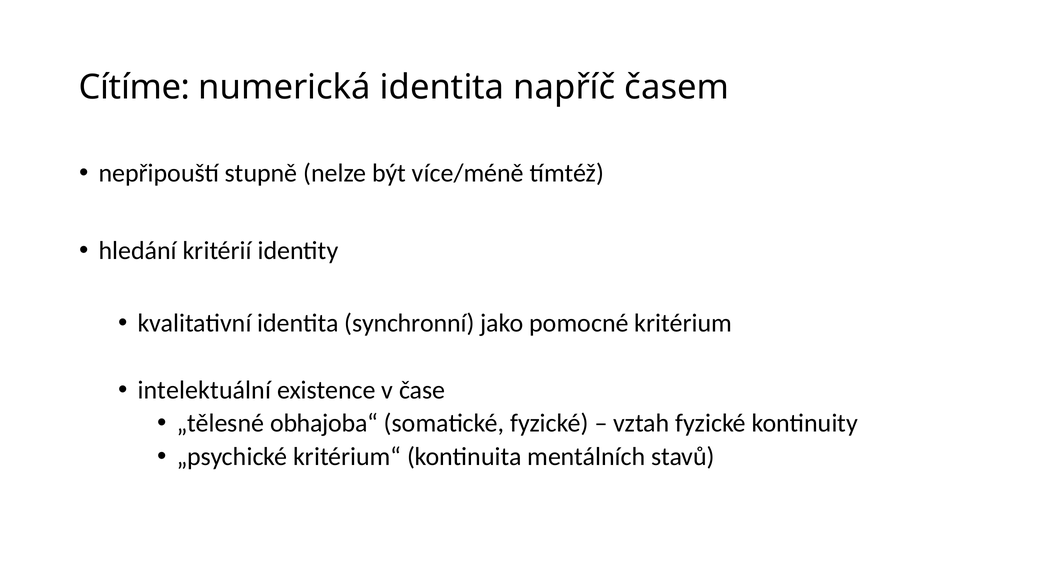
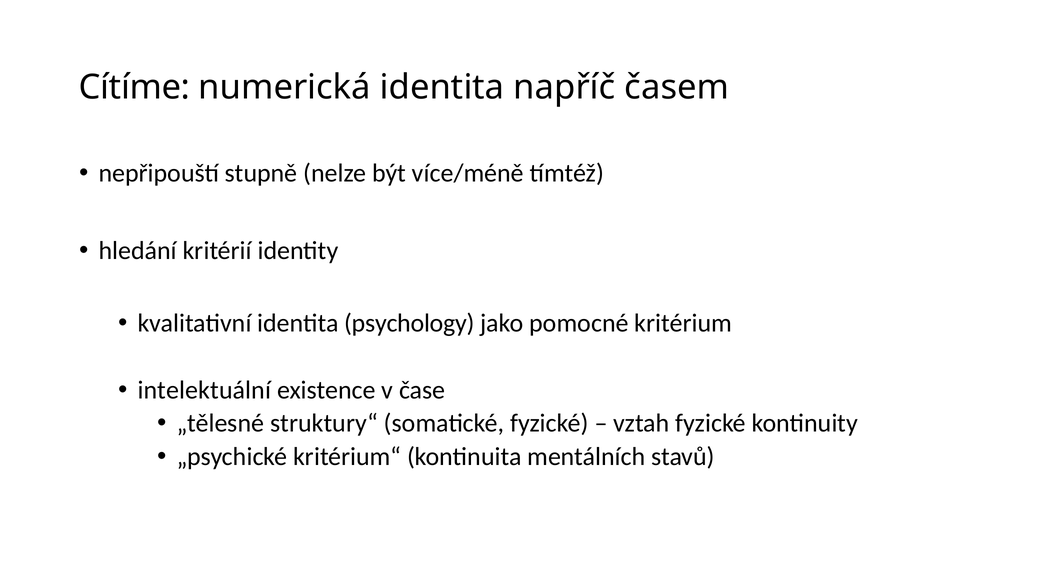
synchronní: synchronní -> psychology (409, 323)
obhajoba“: obhajoba“ -> struktury“ (324, 424)
